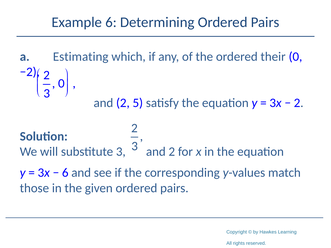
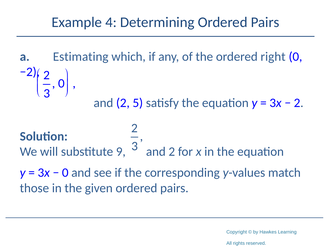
Example 6: 6 -> 4 (111, 22)
their: their -> right (273, 57)
substitute 3: 3 -> 9 (121, 152)
6: 6 -> 0 (65, 173)
